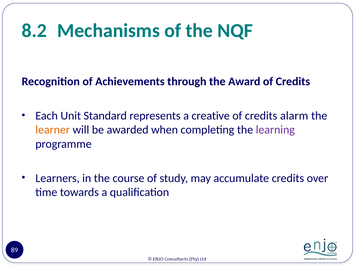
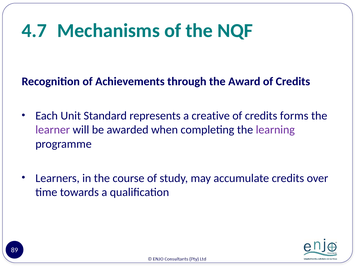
8.2: 8.2 -> 4.7 (34, 31)
alarm: alarm -> forms (294, 116)
learner colour: orange -> purple (53, 130)
